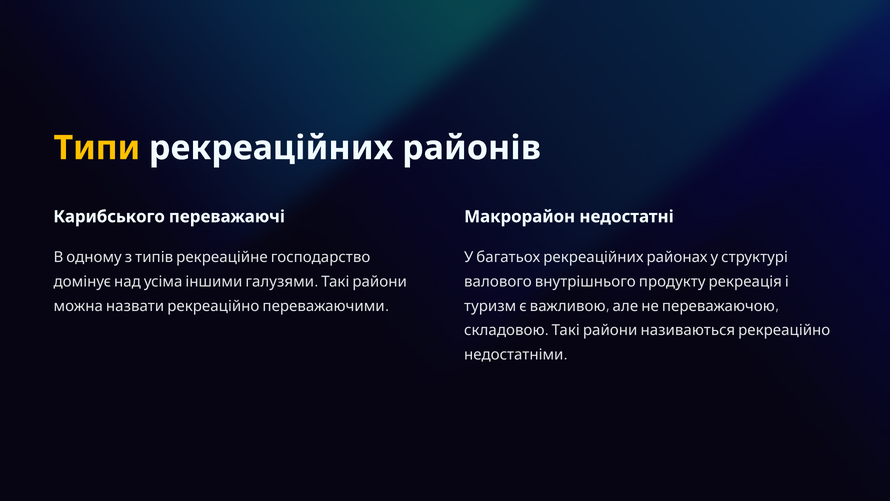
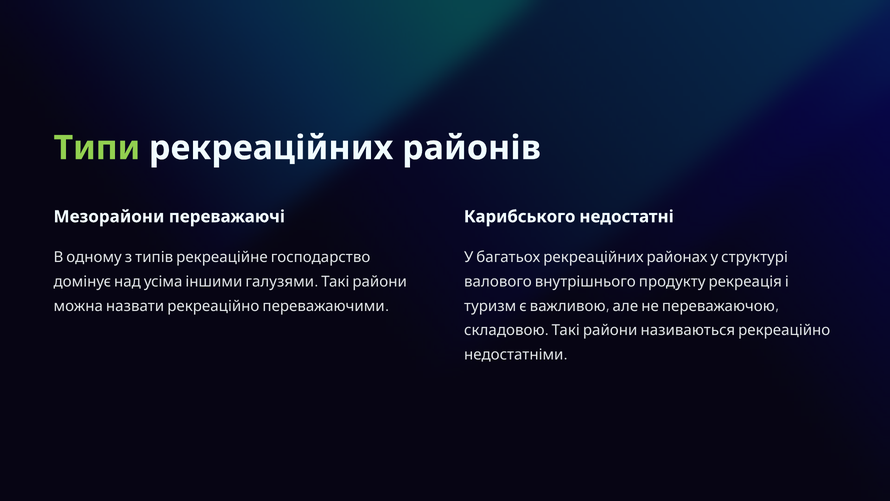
Типи colour: yellow -> light green (97, 148)
Карибського: Карибського -> Мезорайони (109, 216)
Макрорайон: Макрорайон -> Карибського (520, 216)
